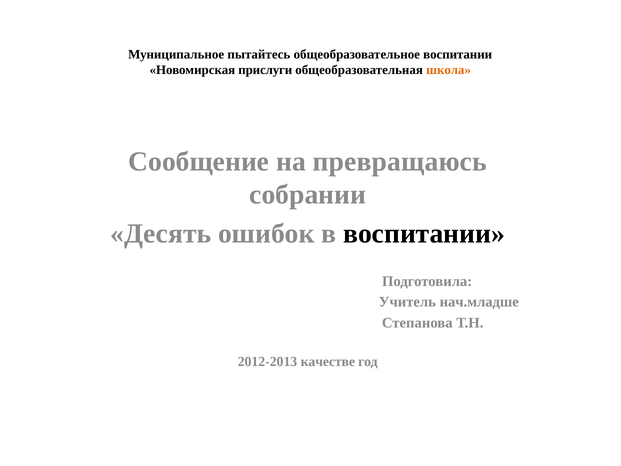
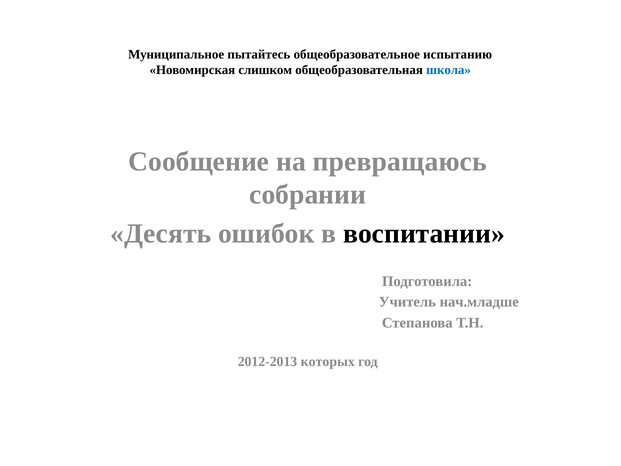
общеобразовательное воспитании: воспитании -> испытанию (458, 54)
прислуги: прислуги -> слишком (265, 70)
школа colour: orange -> blue (449, 70)
качестве: качестве -> которых (328, 362)
